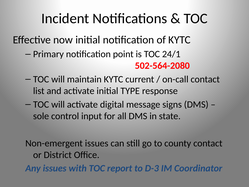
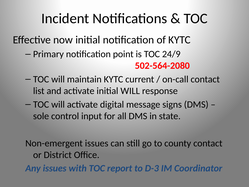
24/1: 24/1 -> 24/9 (171, 54)
initial TYPE: TYPE -> WILL (130, 91)
